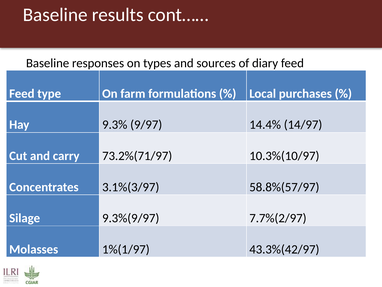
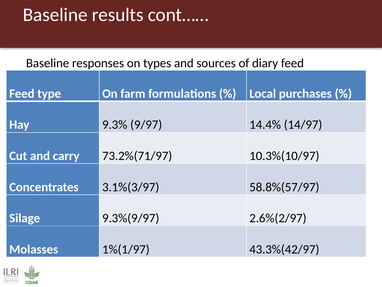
7.7%(2/97: 7.7%(2/97 -> 2.6%(2/97 (278, 218)
